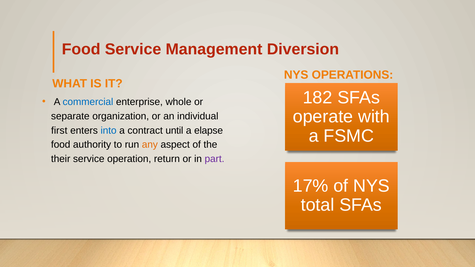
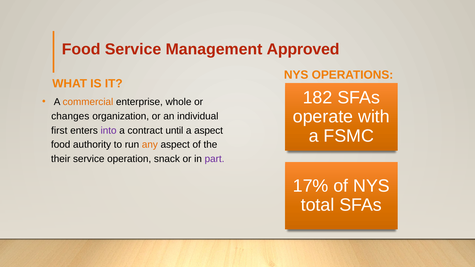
Diversion: Diversion -> Approved (303, 49)
commercial colour: blue -> orange (88, 102)
separate: separate -> changes (70, 116)
into colour: blue -> purple (109, 131)
a elapse: elapse -> aspect (209, 131)
return: return -> snack (167, 159)
